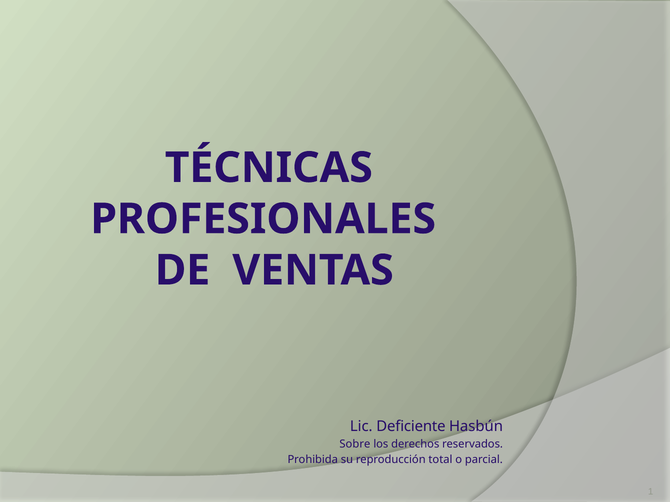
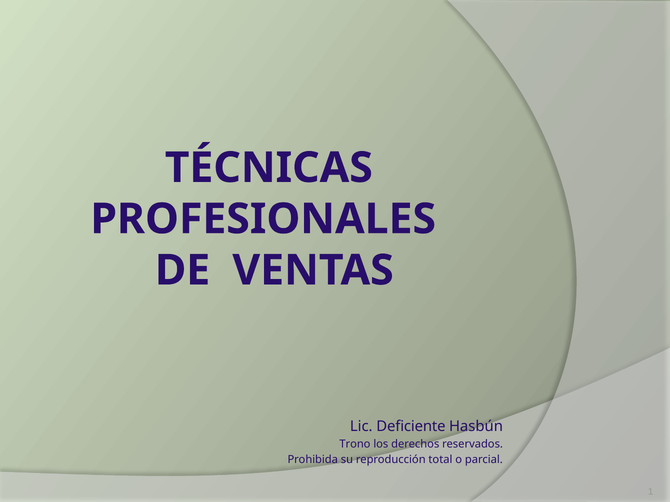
Sobre: Sobre -> Trono (355, 444)
